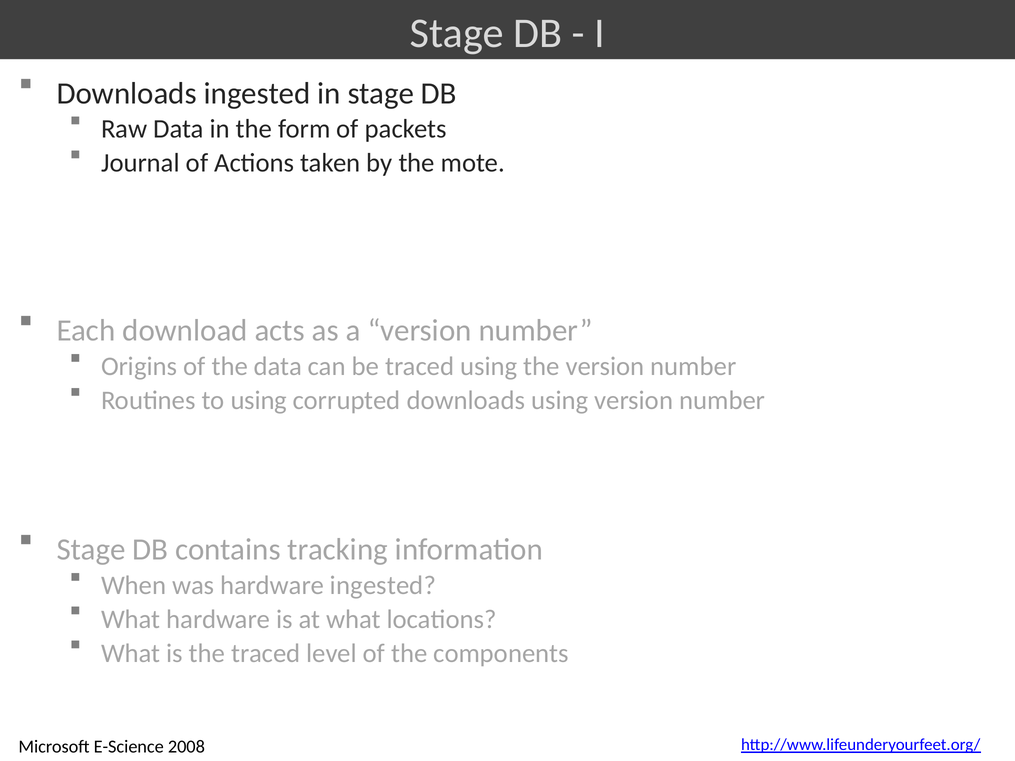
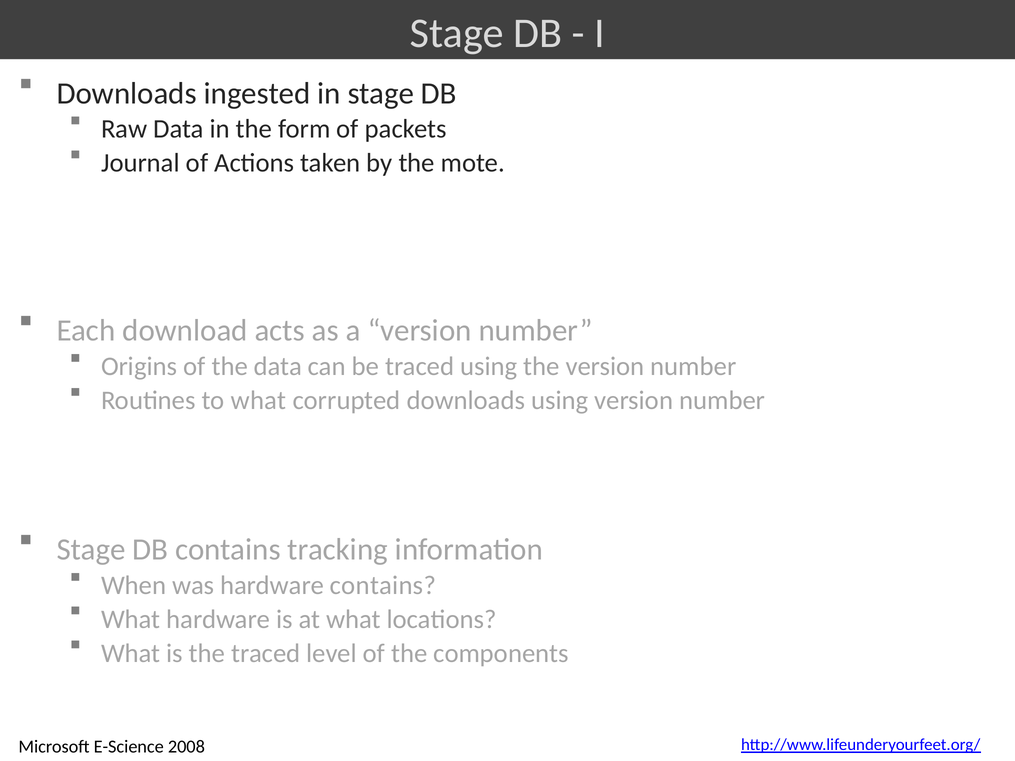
to using: using -> what (259, 400)
hardware ingested: ingested -> contains (383, 585)
